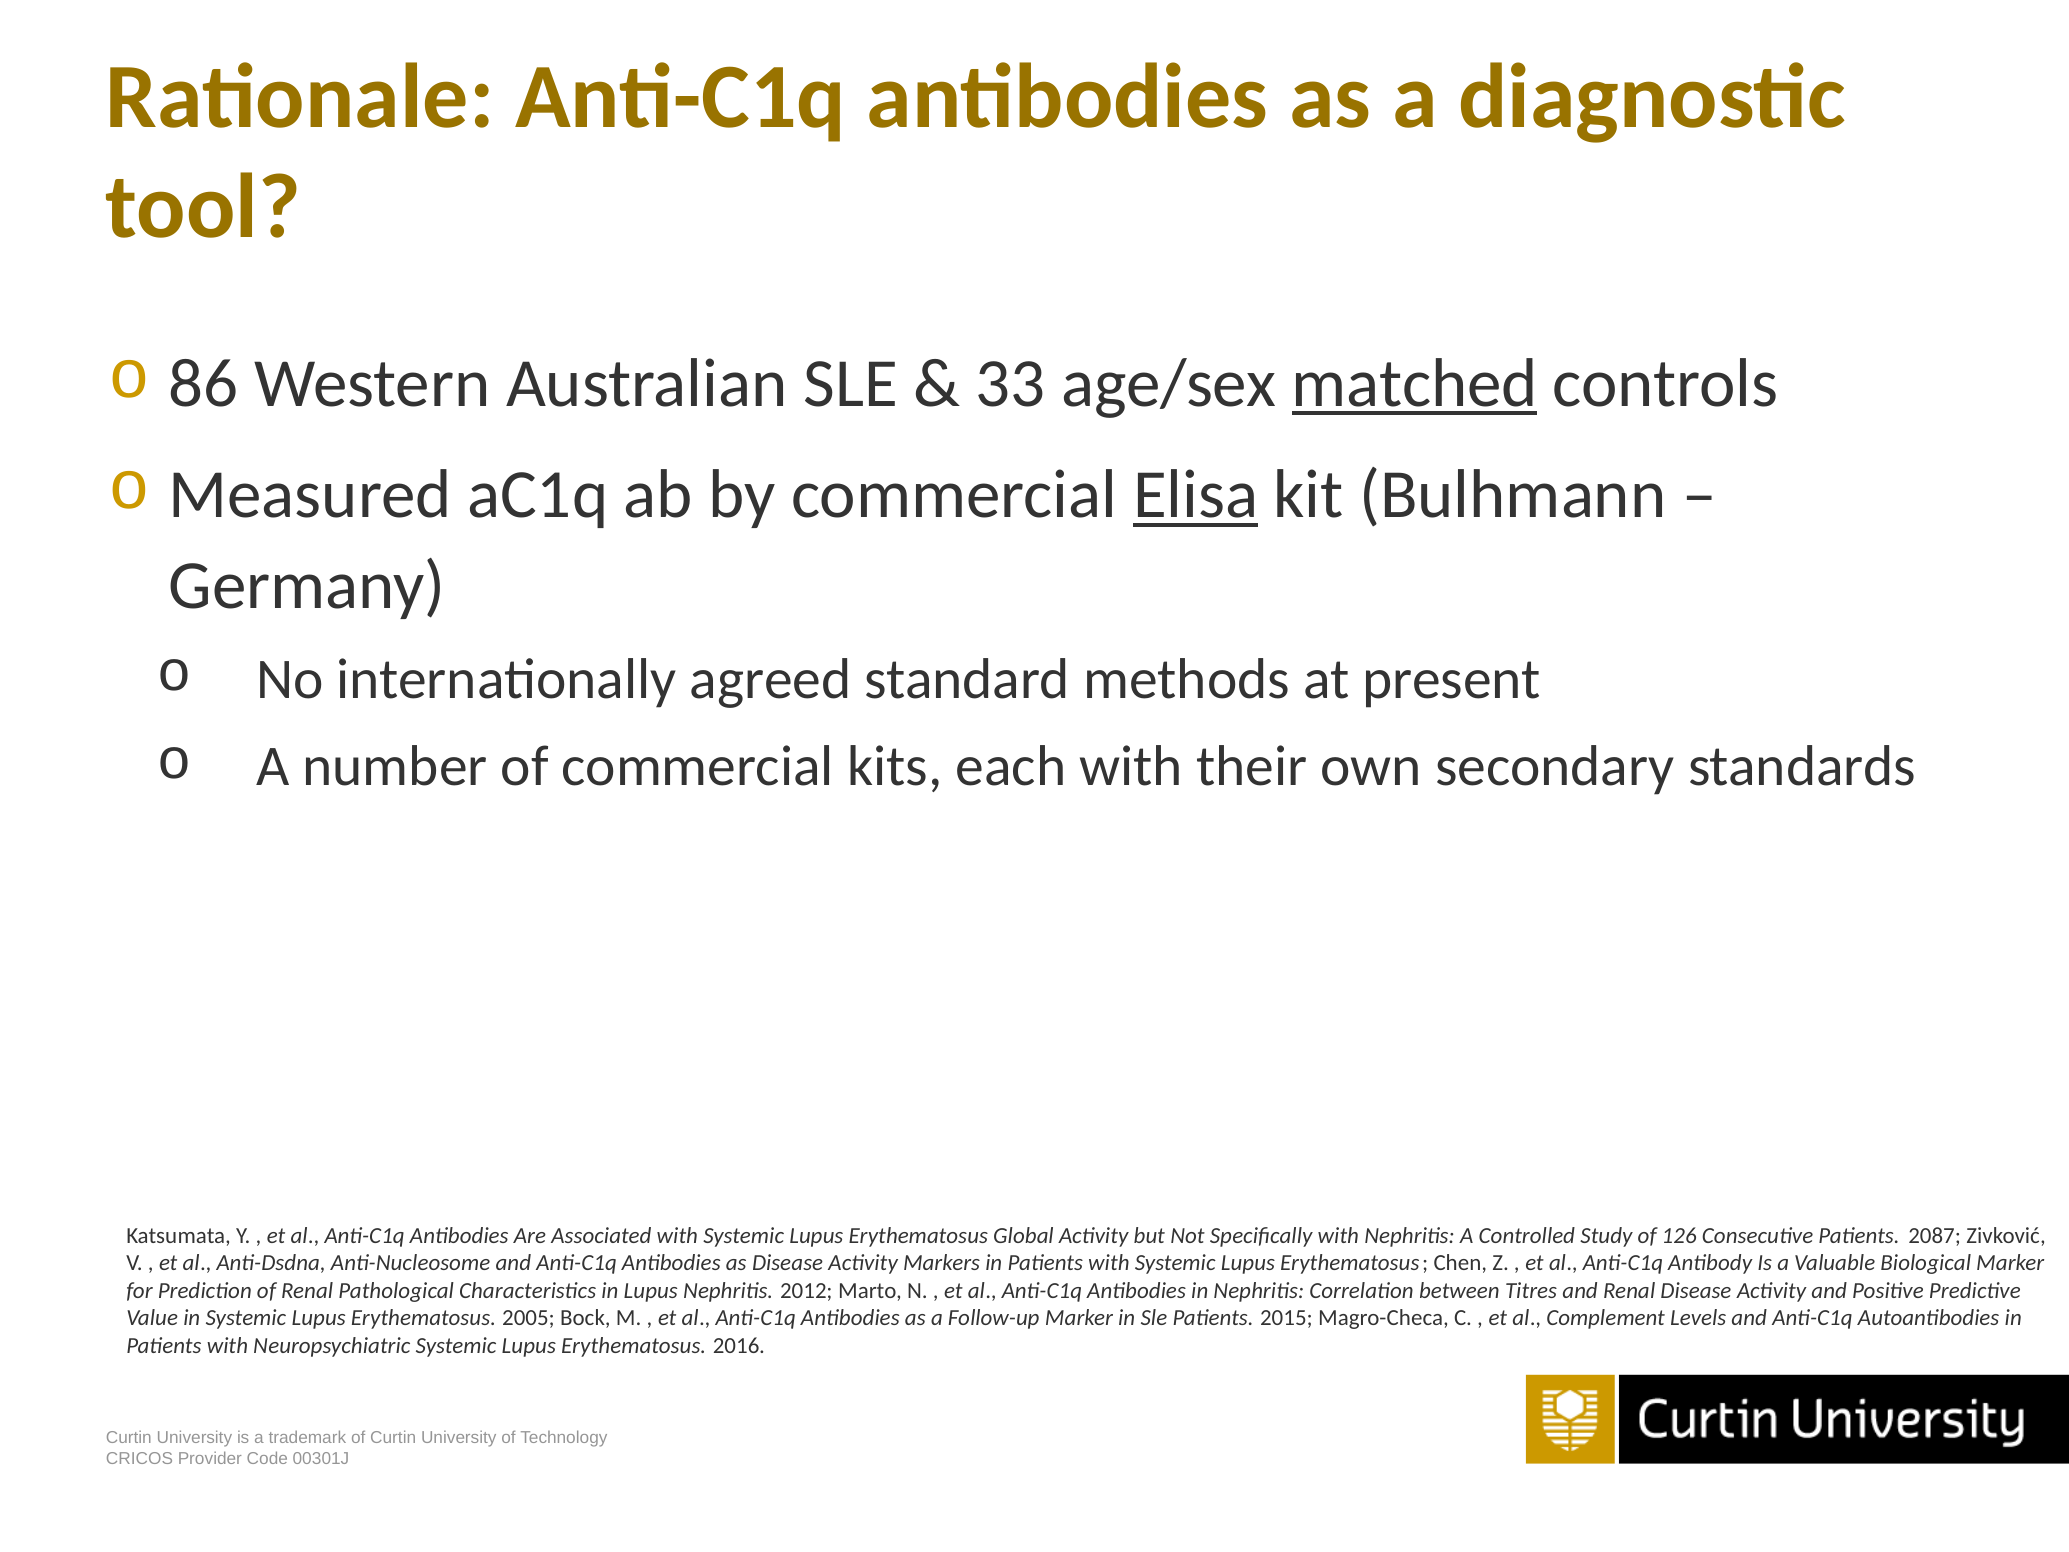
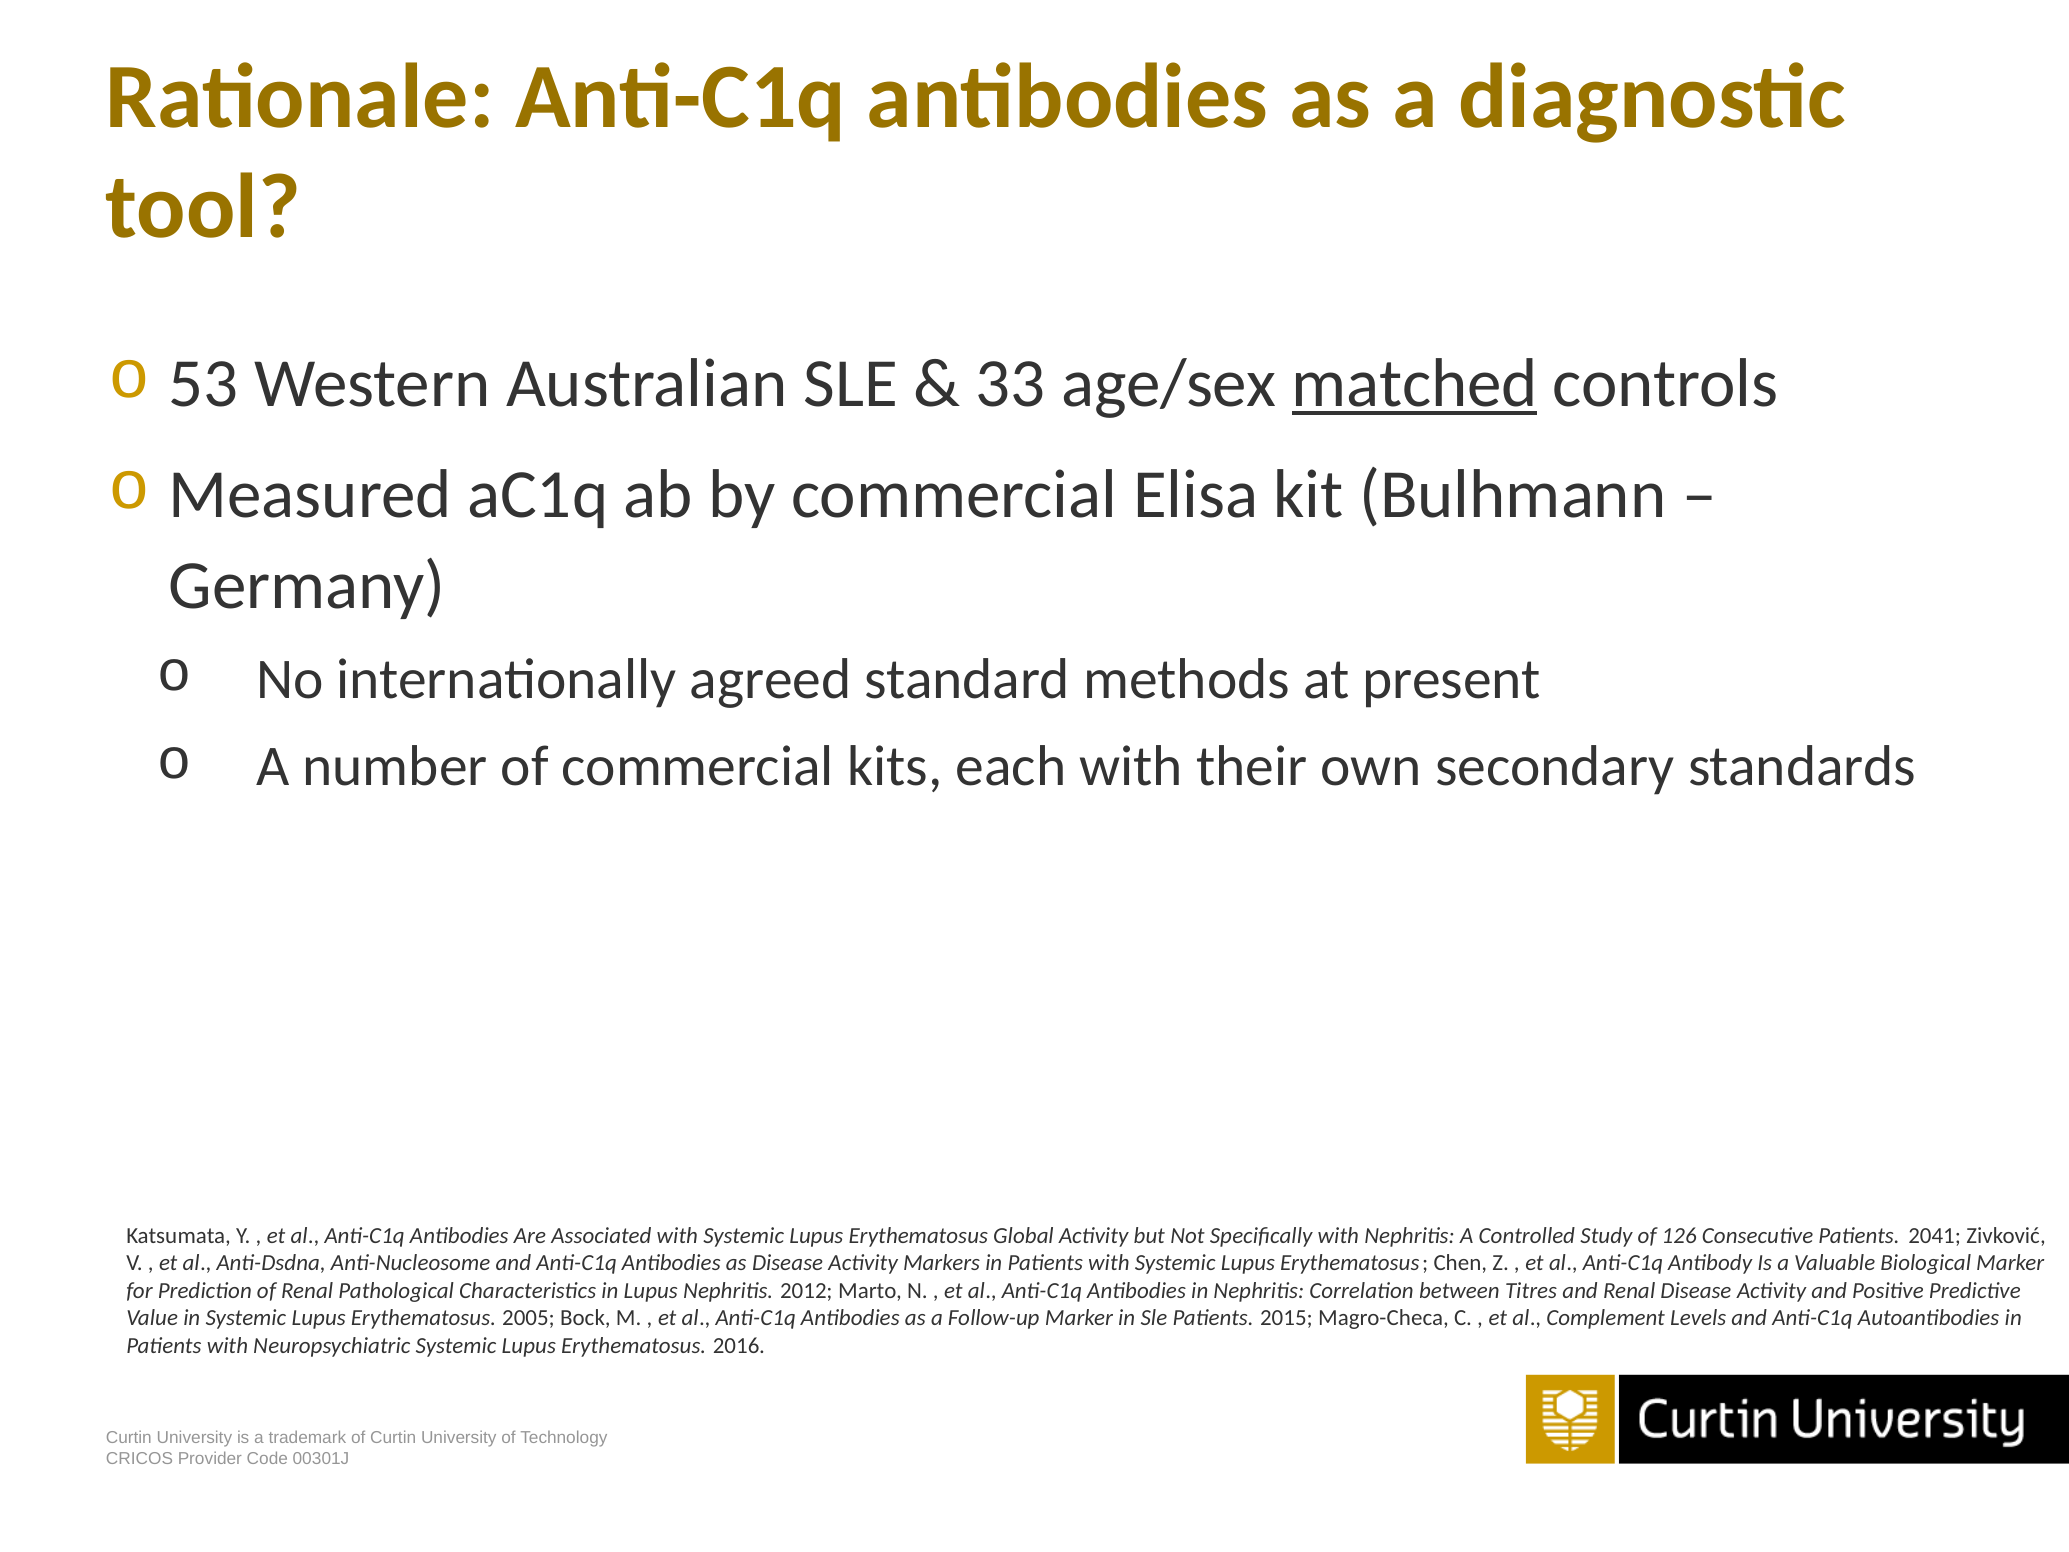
86: 86 -> 53 (204, 383)
Elisa underline: present -> none (1196, 495)
2087: 2087 -> 2041 (1935, 1235)
